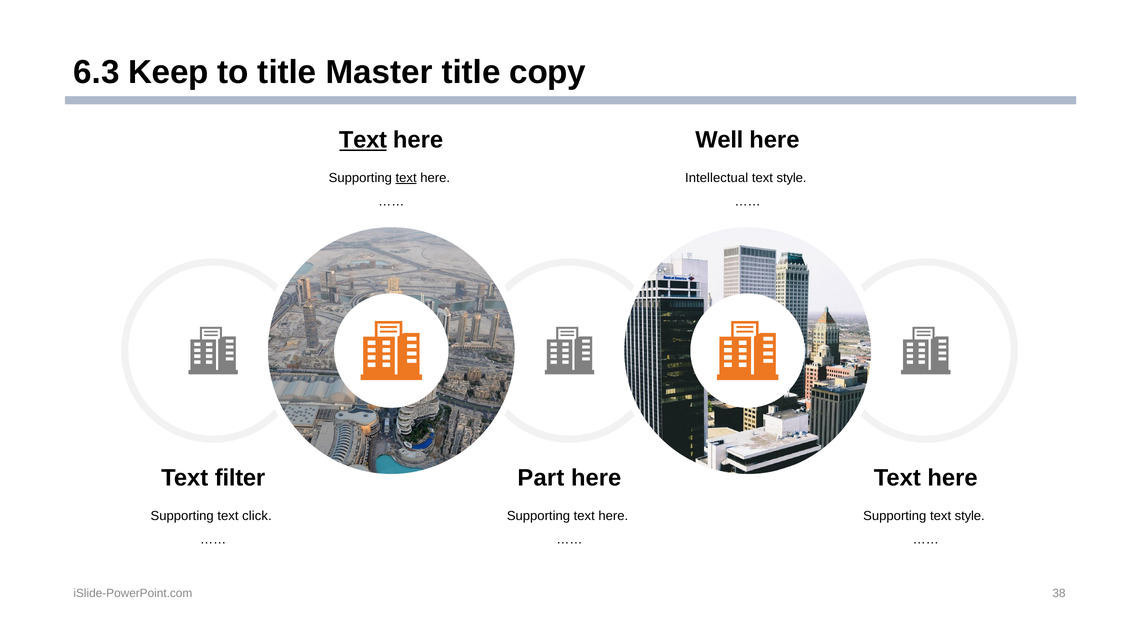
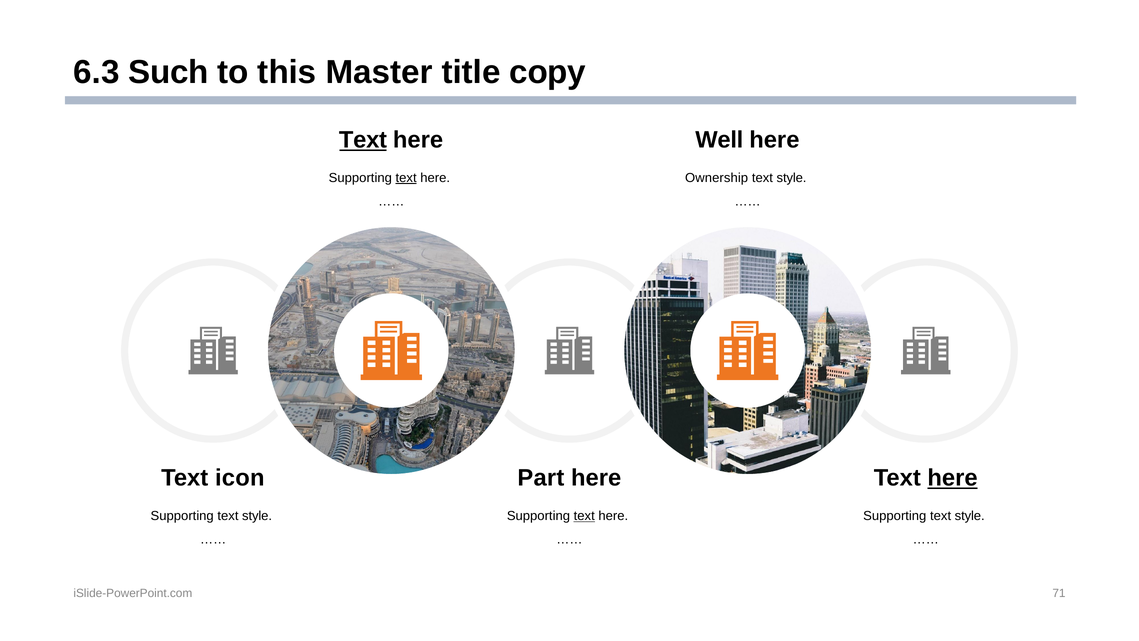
Keep: Keep -> Such (168, 72)
to title: title -> this (287, 72)
Intellectual: Intellectual -> Ownership (717, 178)
filter: filter -> icon (240, 478)
here underline: none -> present (953, 478)
click: click -> style (257, 516)
text underline: none -> present (584, 516)
38: 38 -> 71 (1059, 593)
